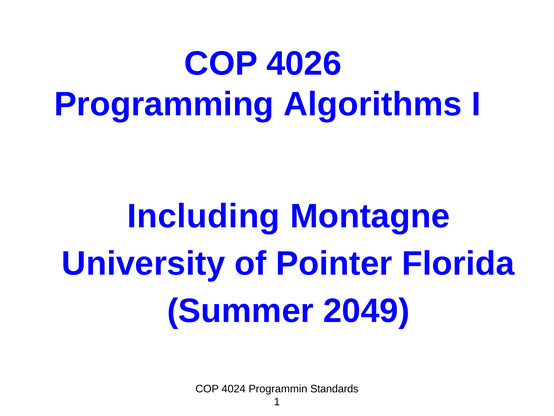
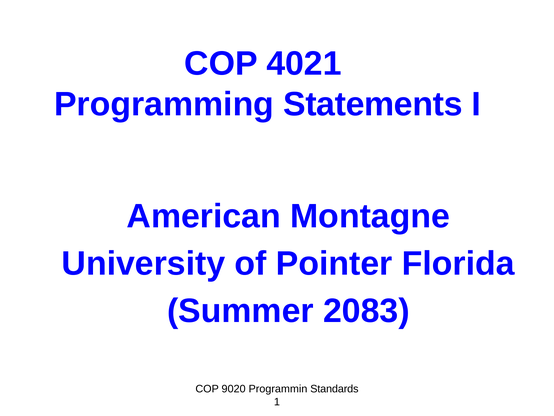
4026: 4026 -> 4021 (304, 64)
Algorithms: Algorithms -> Statements (373, 104)
Including: Including -> American (204, 216)
2049: 2049 -> 2083 (366, 311)
4024: 4024 -> 9020 (234, 388)
